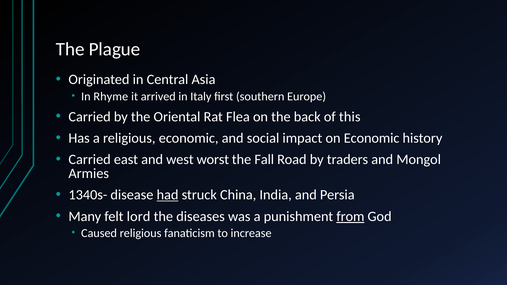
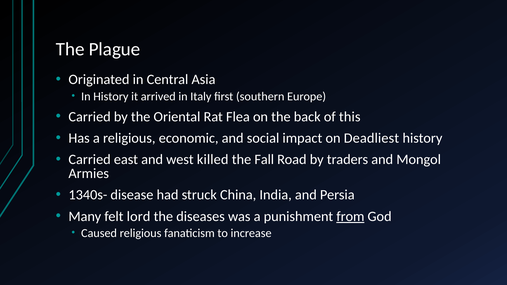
In Rhyme: Rhyme -> History (111, 96)
on Economic: Economic -> Deadliest (371, 138)
worst: worst -> killed (213, 160)
had underline: present -> none (168, 195)
